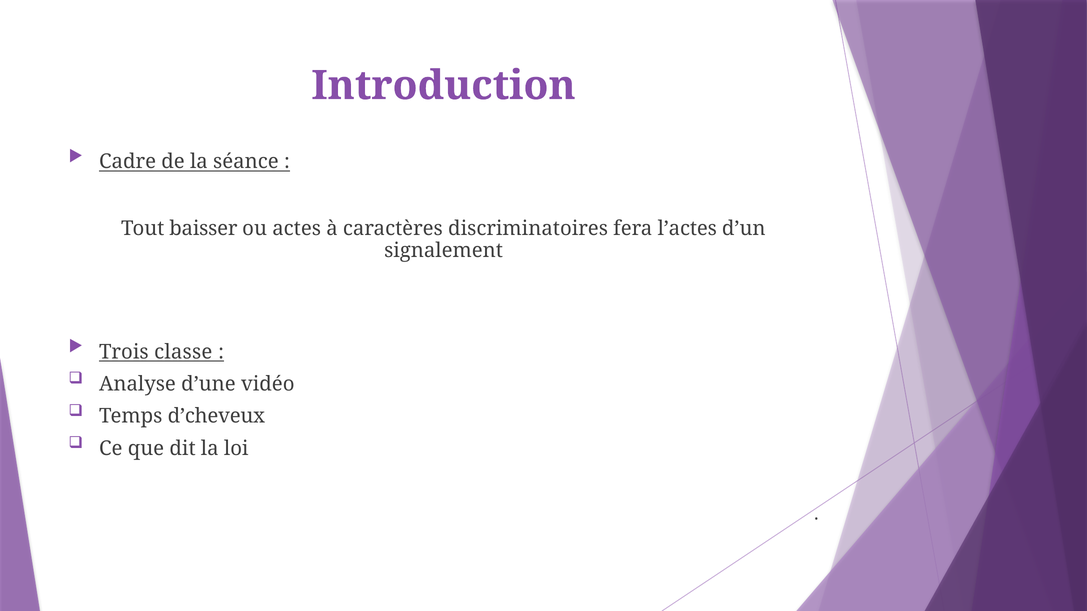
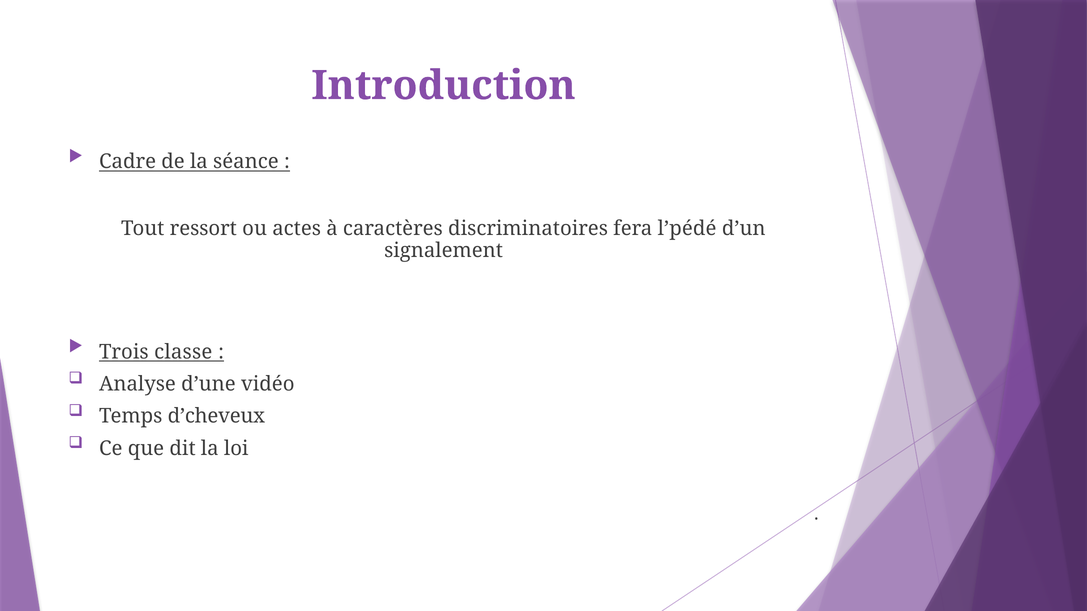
baisser: baisser -> ressort (203, 229)
l’actes: l’actes -> l’pédé (687, 229)
